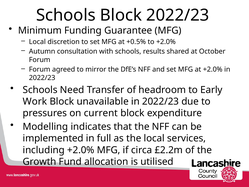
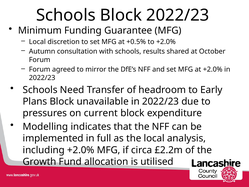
Work: Work -> Plans (35, 101)
services: services -> analysis (187, 138)
